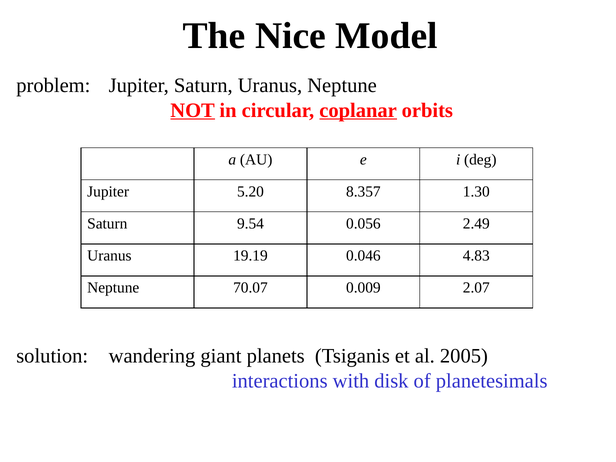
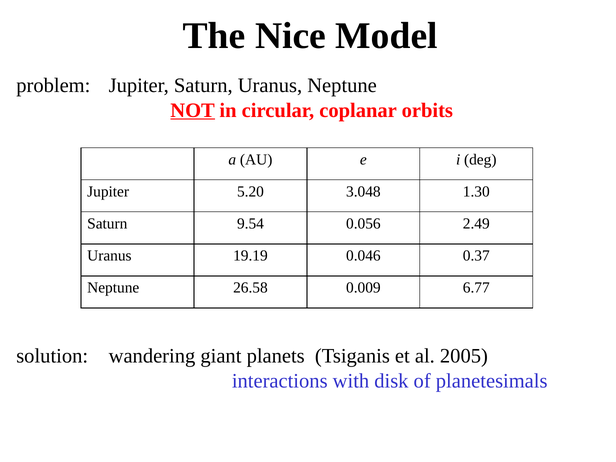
coplanar underline: present -> none (358, 110)
8.357: 8.357 -> 3.048 (363, 192)
4.83: 4.83 -> 0.37 (476, 256)
70.07: 70.07 -> 26.58 (250, 288)
2.07: 2.07 -> 6.77 (476, 288)
